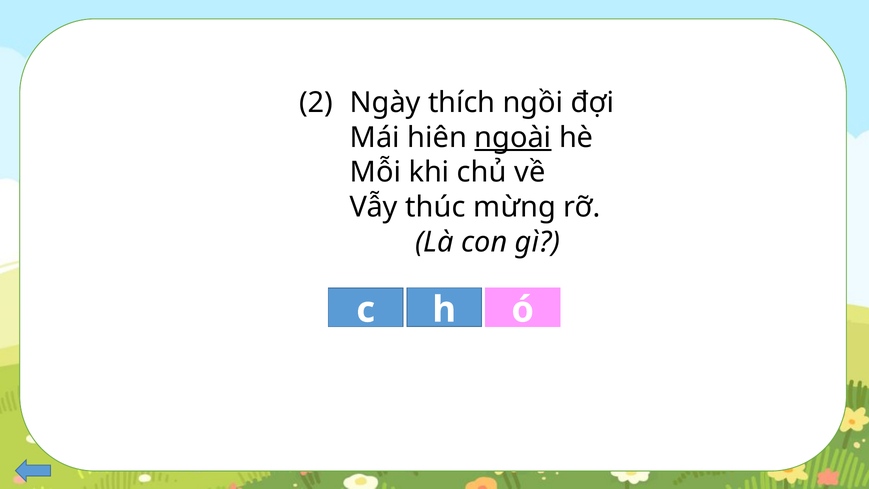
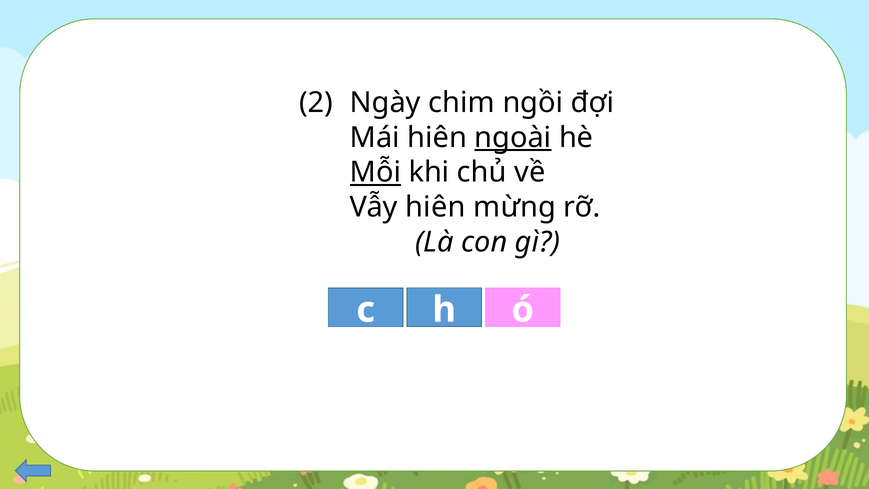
thích: thích -> chim (462, 103)
Mỗi underline: none -> present (375, 172)
Vẫy thúc: thúc -> hiên (435, 207)
